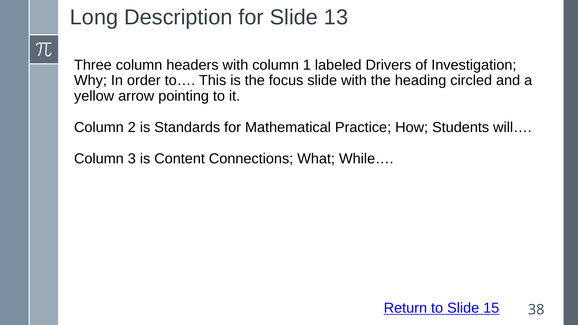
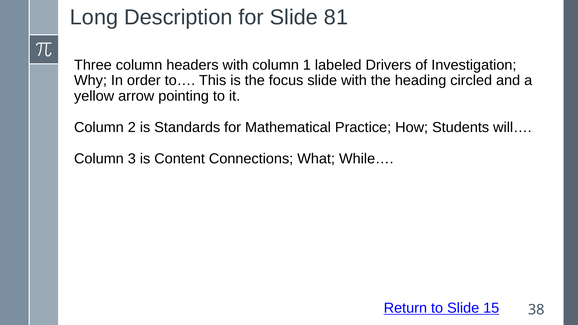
13: 13 -> 81 (336, 17)
